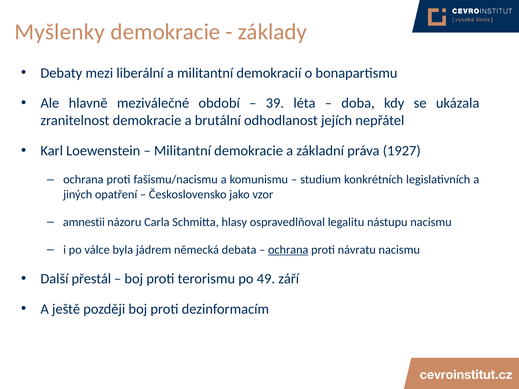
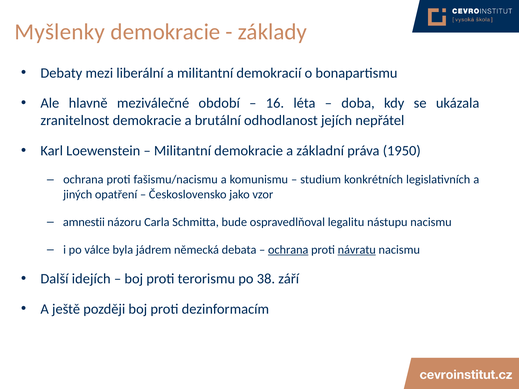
39: 39 -> 16 (275, 103)
1927: 1927 -> 1950 (402, 151)
hlasy: hlasy -> bude (234, 222)
návratu underline: none -> present (357, 250)
přestál: přestál -> idejích (91, 279)
49: 49 -> 38 (266, 279)
